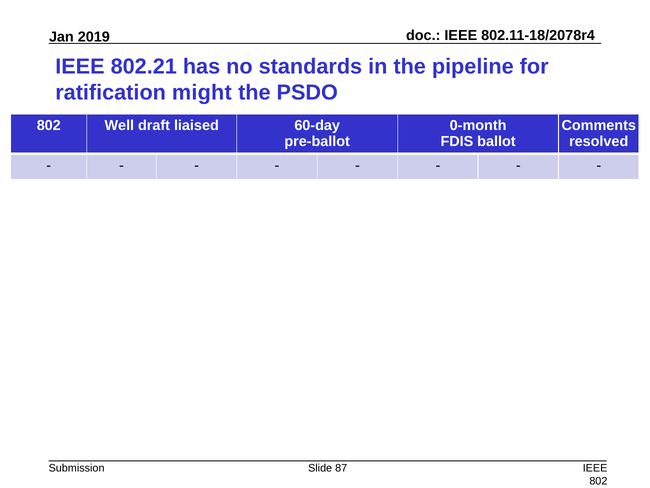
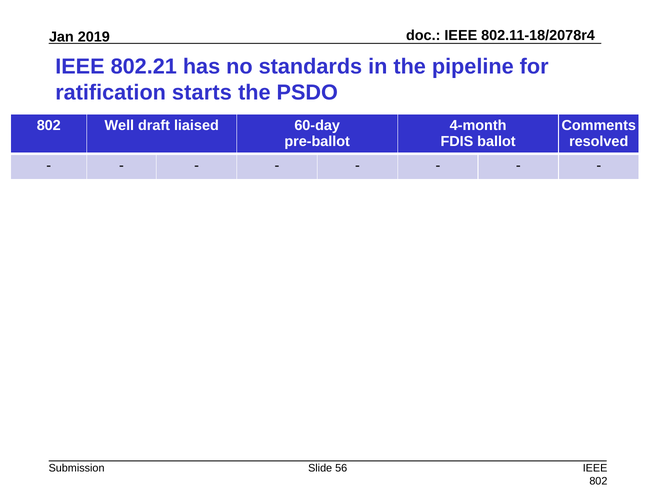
might: might -> starts (202, 93)
0-month: 0-month -> 4-month (478, 125)
87: 87 -> 56 (341, 468)
